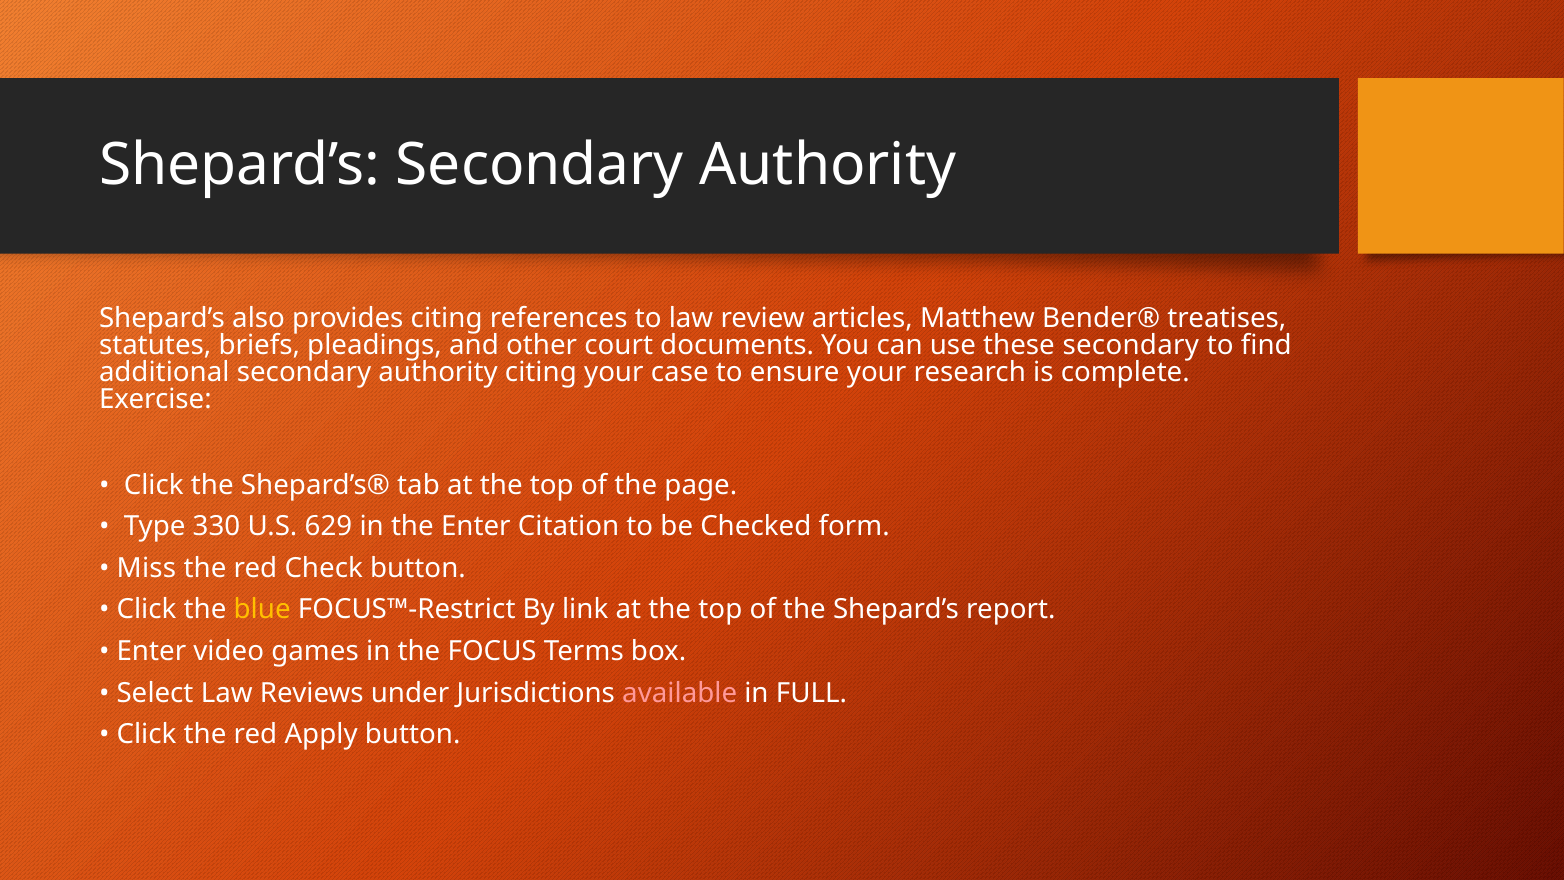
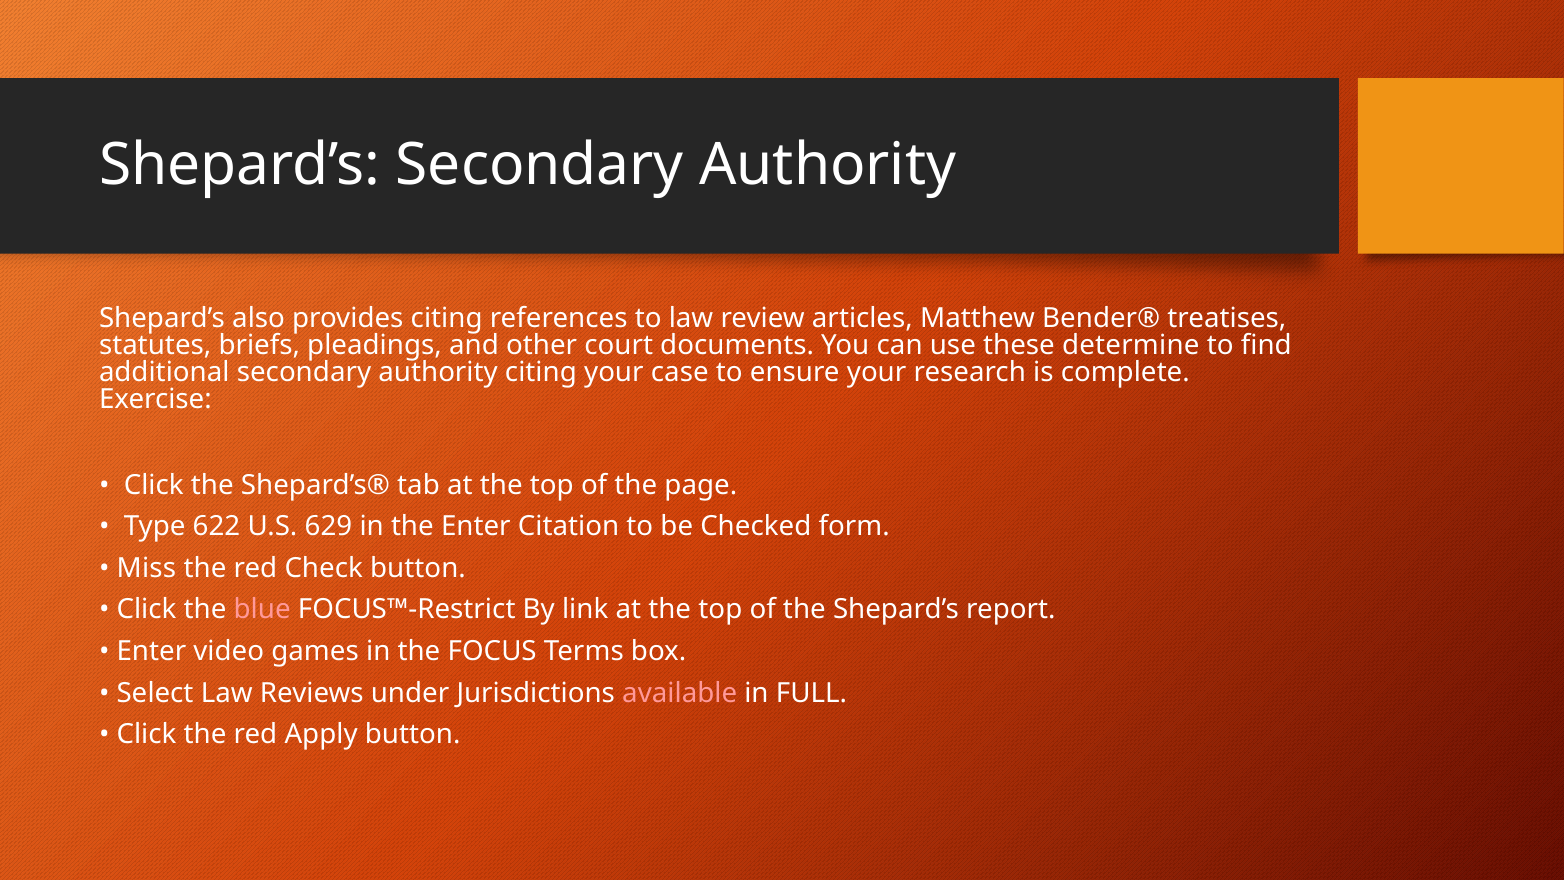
these secondary: secondary -> determine (1131, 345)
330: 330 -> 622 (217, 527)
blue colour: yellow -> pink (262, 610)
